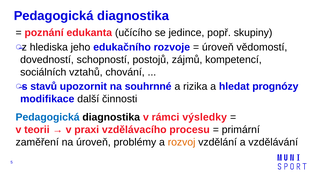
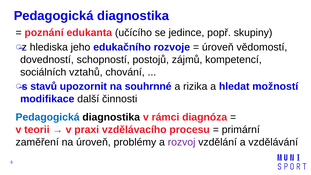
prognózy: prognózy -> možností (275, 86)
výsledky: výsledky -> diagnóza (205, 117)
rozvoj colour: orange -> purple (182, 142)
